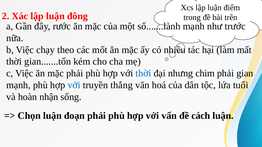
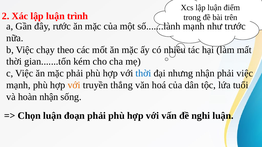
đông: đông -> trình (78, 16)
nhưng chim: chim -> nhận (205, 74)
phải gian: gian -> việc (245, 74)
với colour: blue -> orange (74, 85)
cách: cách -> nghi (201, 116)
